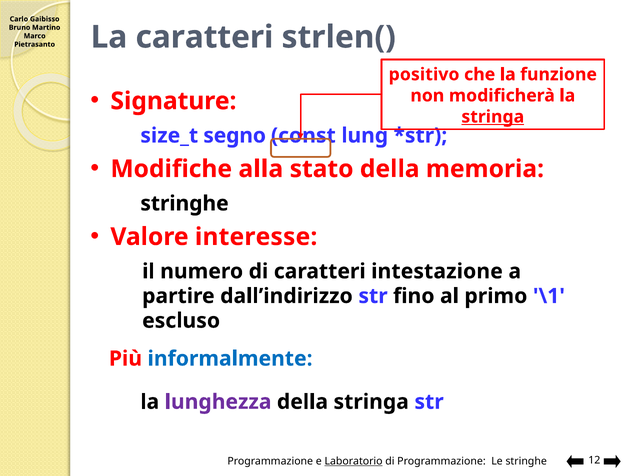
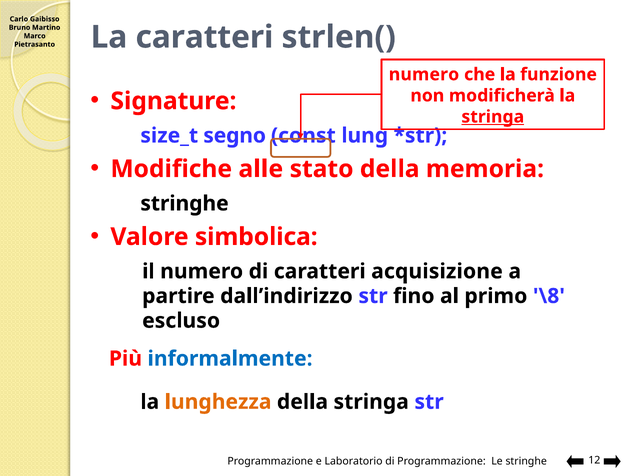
positivo: positivo -> numero (424, 74)
alla: alla -> alle (261, 169)
interesse: interesse -> simbolica (256, 237)
intestazione: intestazione -> acquisizione (437, 271)
\1: \1 -> \8 (549, 296)
lunghezza colour: purple -> orange (218, 401)
Laboratorio underline: present -> none (354, 461)
